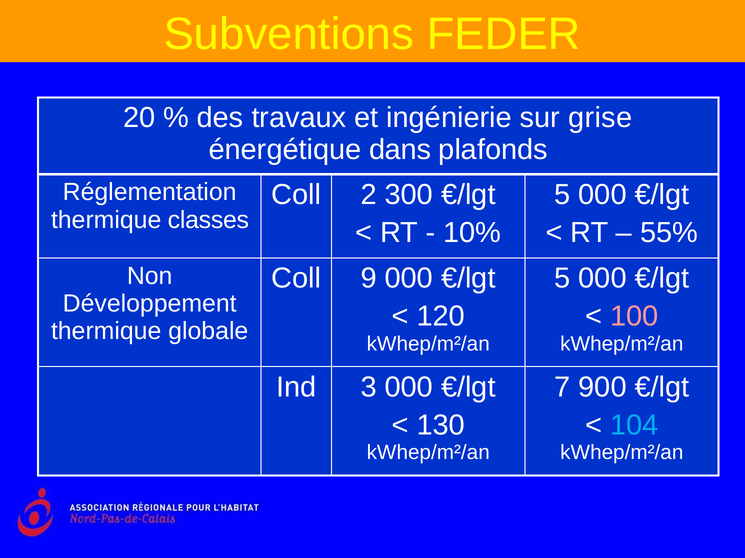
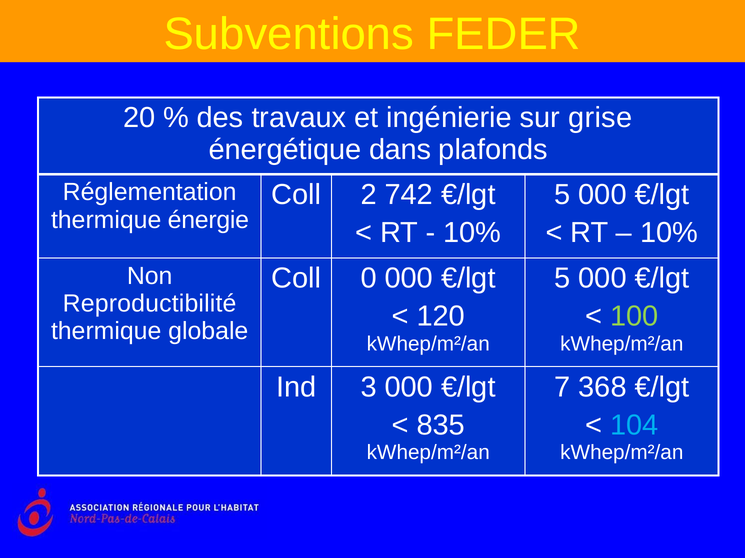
300: 300 -> 742 (409, 195)
classes: classes -> énergie (208, 220)
55%: 55% -> 10% (669, 233)
9: 9 -> 0 (369, 279)
Développement: Développement -> Reproductibilité (150, 304)
100 colour: pink -> light green (634, 317)
900: 900 -> 368 (603, 387)
130: 130 -> 835 (441, 426)
